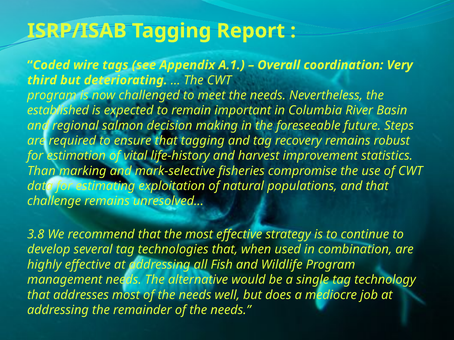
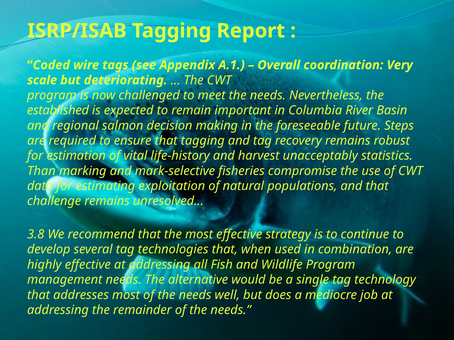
third: third -> scale (42, 80)
improvement: improvement -> unacceptably (320, 156)
